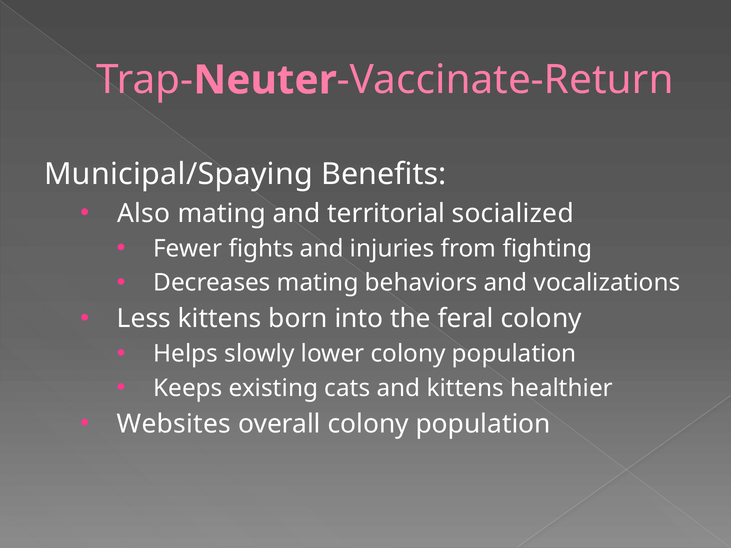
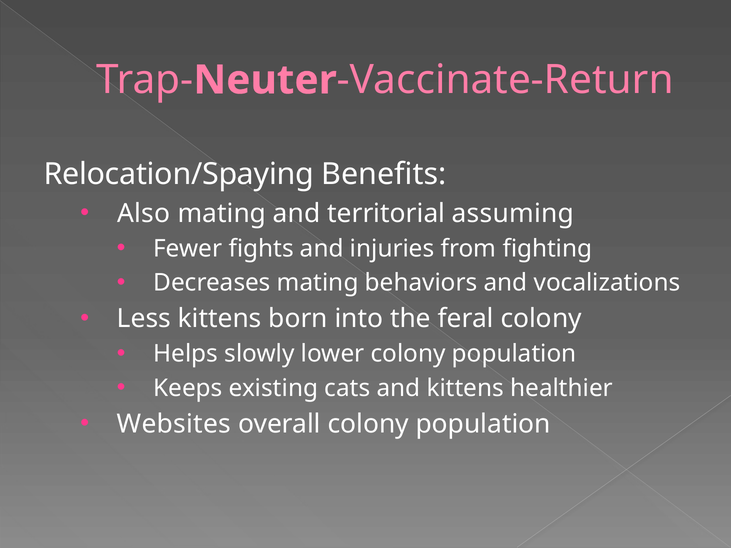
Municipal/Spaying: Municipal/Spaying -> Relocation/Spaying (179, 175)
socialized: socialized -> assuming (513, 214)
